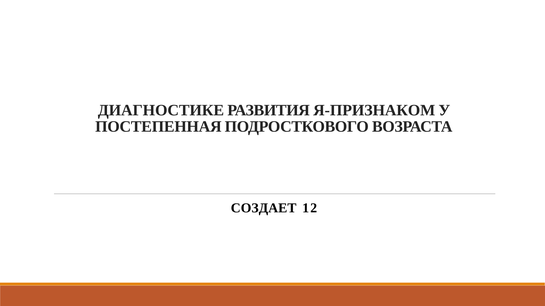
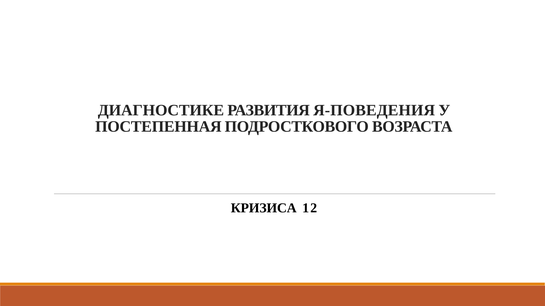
Я-ПРИЗНАКОМ: Я-ПРИЗНАКОМ -> Я-ПОВЕДЕНИЯ (374, 111)
СОЗДАЕТ: СОЗДАЕТ -> КРИЗИСА (264, 209)
